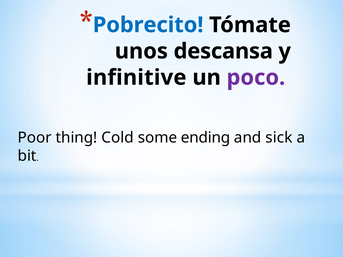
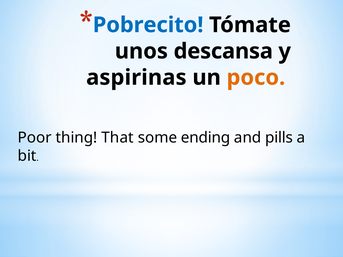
infinitive: infinitive -> aspirinas (136, 78)
poco colour: purple -> orange (256, 78)
Cold: Cold -> That (118, 138)
sick: sick -> pills (279, 138)
